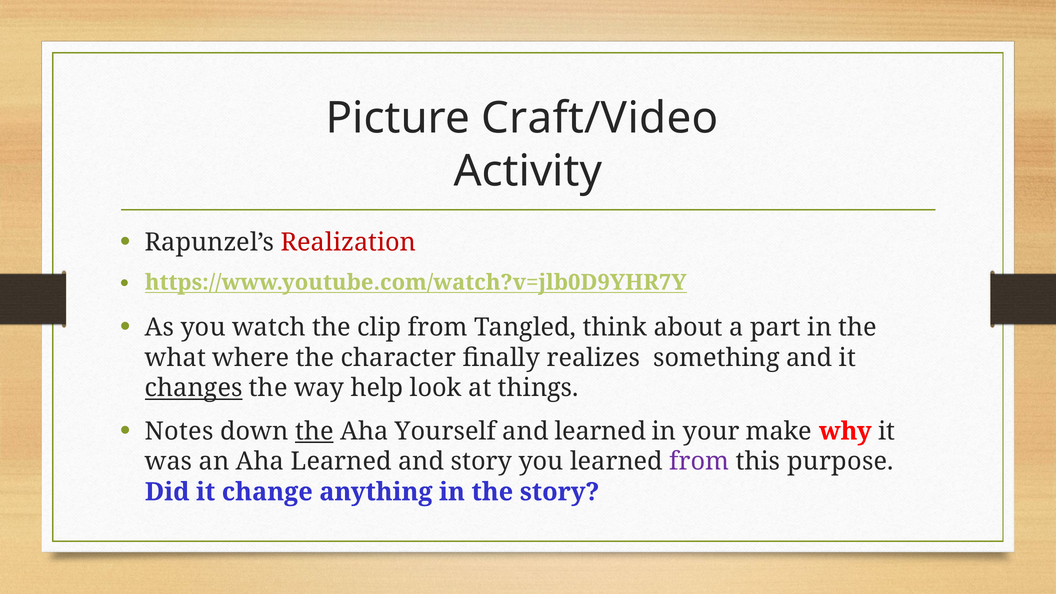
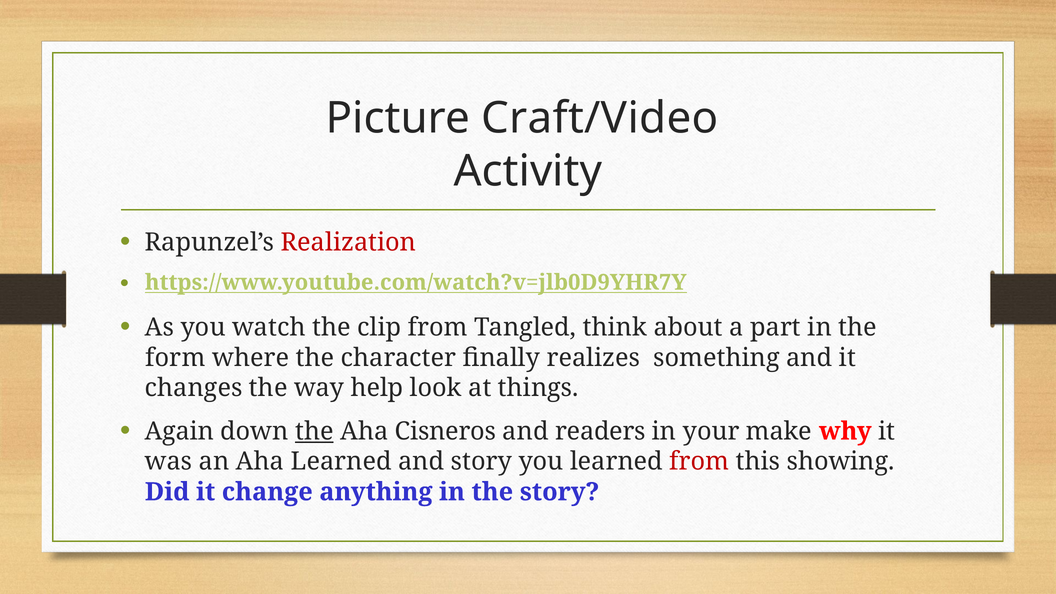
what: what -> form (175, 358)
changes underline: present -> none (194, 388)
Notes: Notes -> Again (179, 431)
Yourself: Yourself -> Cisneros (446, 431)
and learned: learned -> readers (600, 431)
from colour: purple -> red (699, 462)
purpose: purpose -> showing (841, 462)
